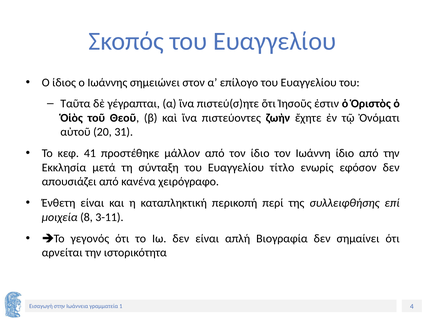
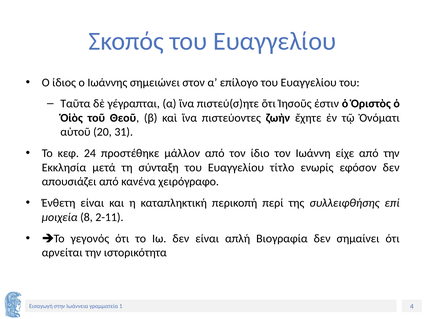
41: 41 -> 24 (90, 153)
Ιωάννη ίδιο: ίδιο -> είχε (345, 153)
3-11: 3-11 -> 2-11 (109, 217)
